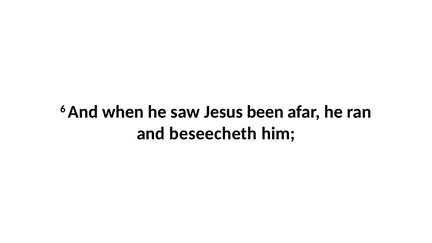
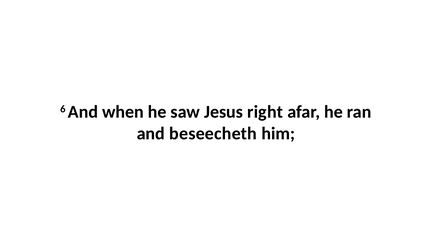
been: been -> right (265, 112)
